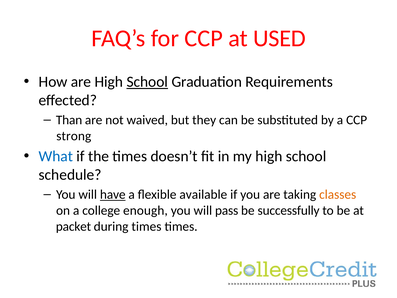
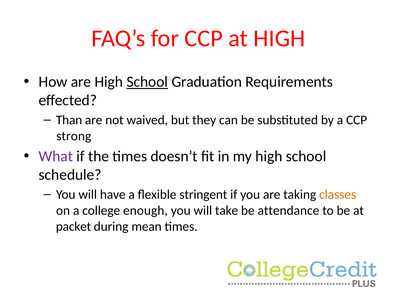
at USED: USED -> HIGH (279, 38)
What colour: blue -> purple (56, 156)
have underline: present -> none (113, 194)
available: available -> stringent (203, 194)
pass: pass -> take (227, 210)
successfully: successfully -> attendance (288, 210)
during times: times -> mean (147, 226)
